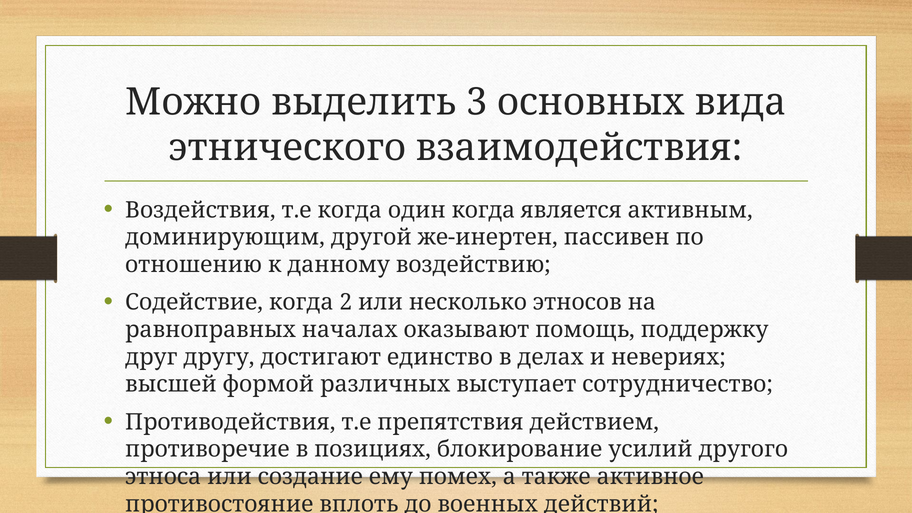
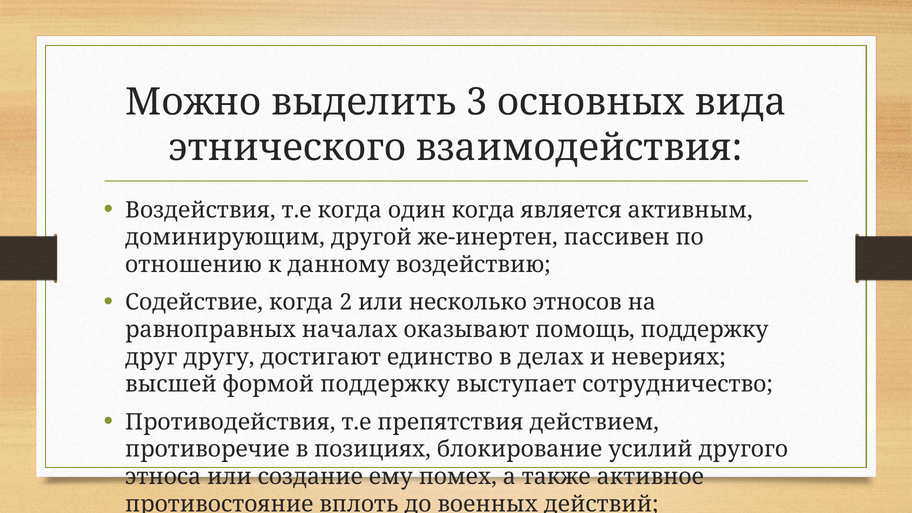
формой различных: различных -> поддержку (385, 384)
